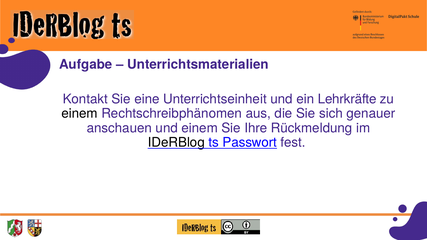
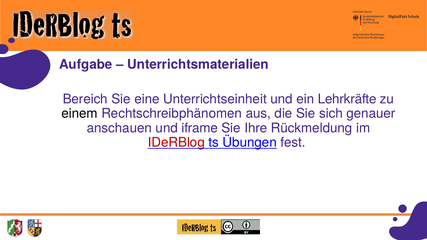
Kontakt: Kontakt -> Bereich (85, 99)
und einem: einem -> iframe (200, 128)
IDeRBlog colour: black -> red (176, 142)
Passwort: Passwort -> Übungen (250, 142)
